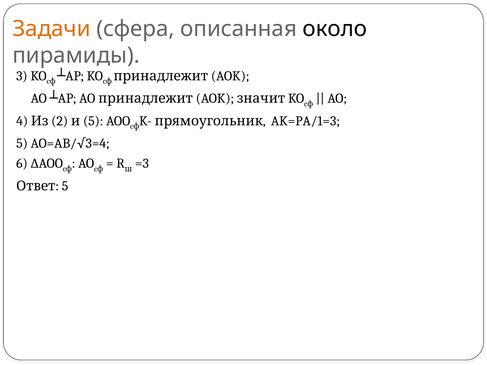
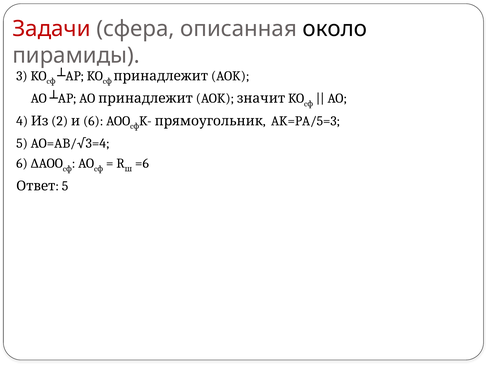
Задачи colour: orange -> red (52, 29)
2 5: 5 -> 6 (91, 121)
AK=PA/1=3: AK=PA/1=3 -> AK=PA/5=3 (306, 121)
=3: =3 -> =6 (142, 164)
